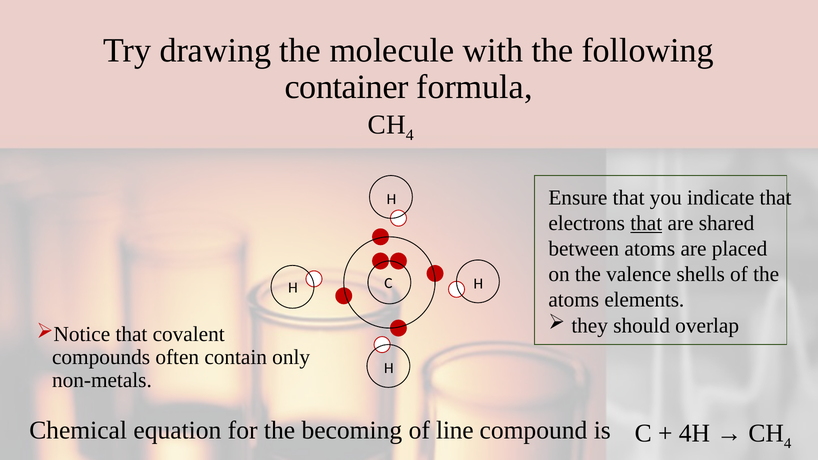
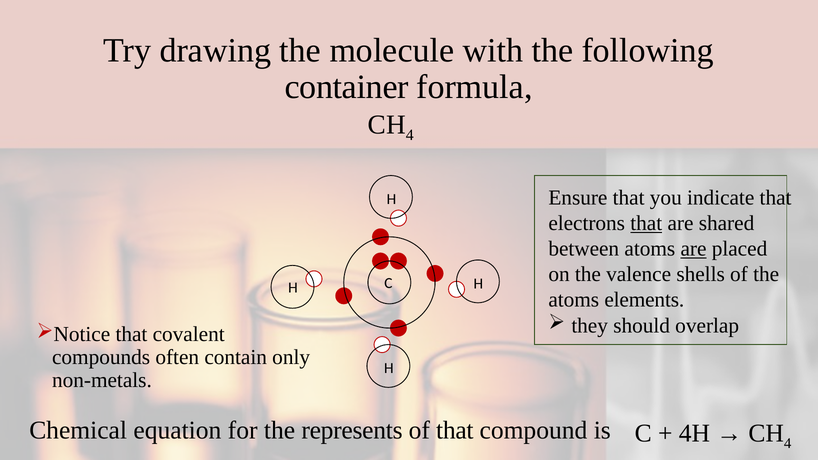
are underline: none -> present (694, 249)
becoming: becoming -> represents (352, 431)
of line: line -> that (455, 431)
